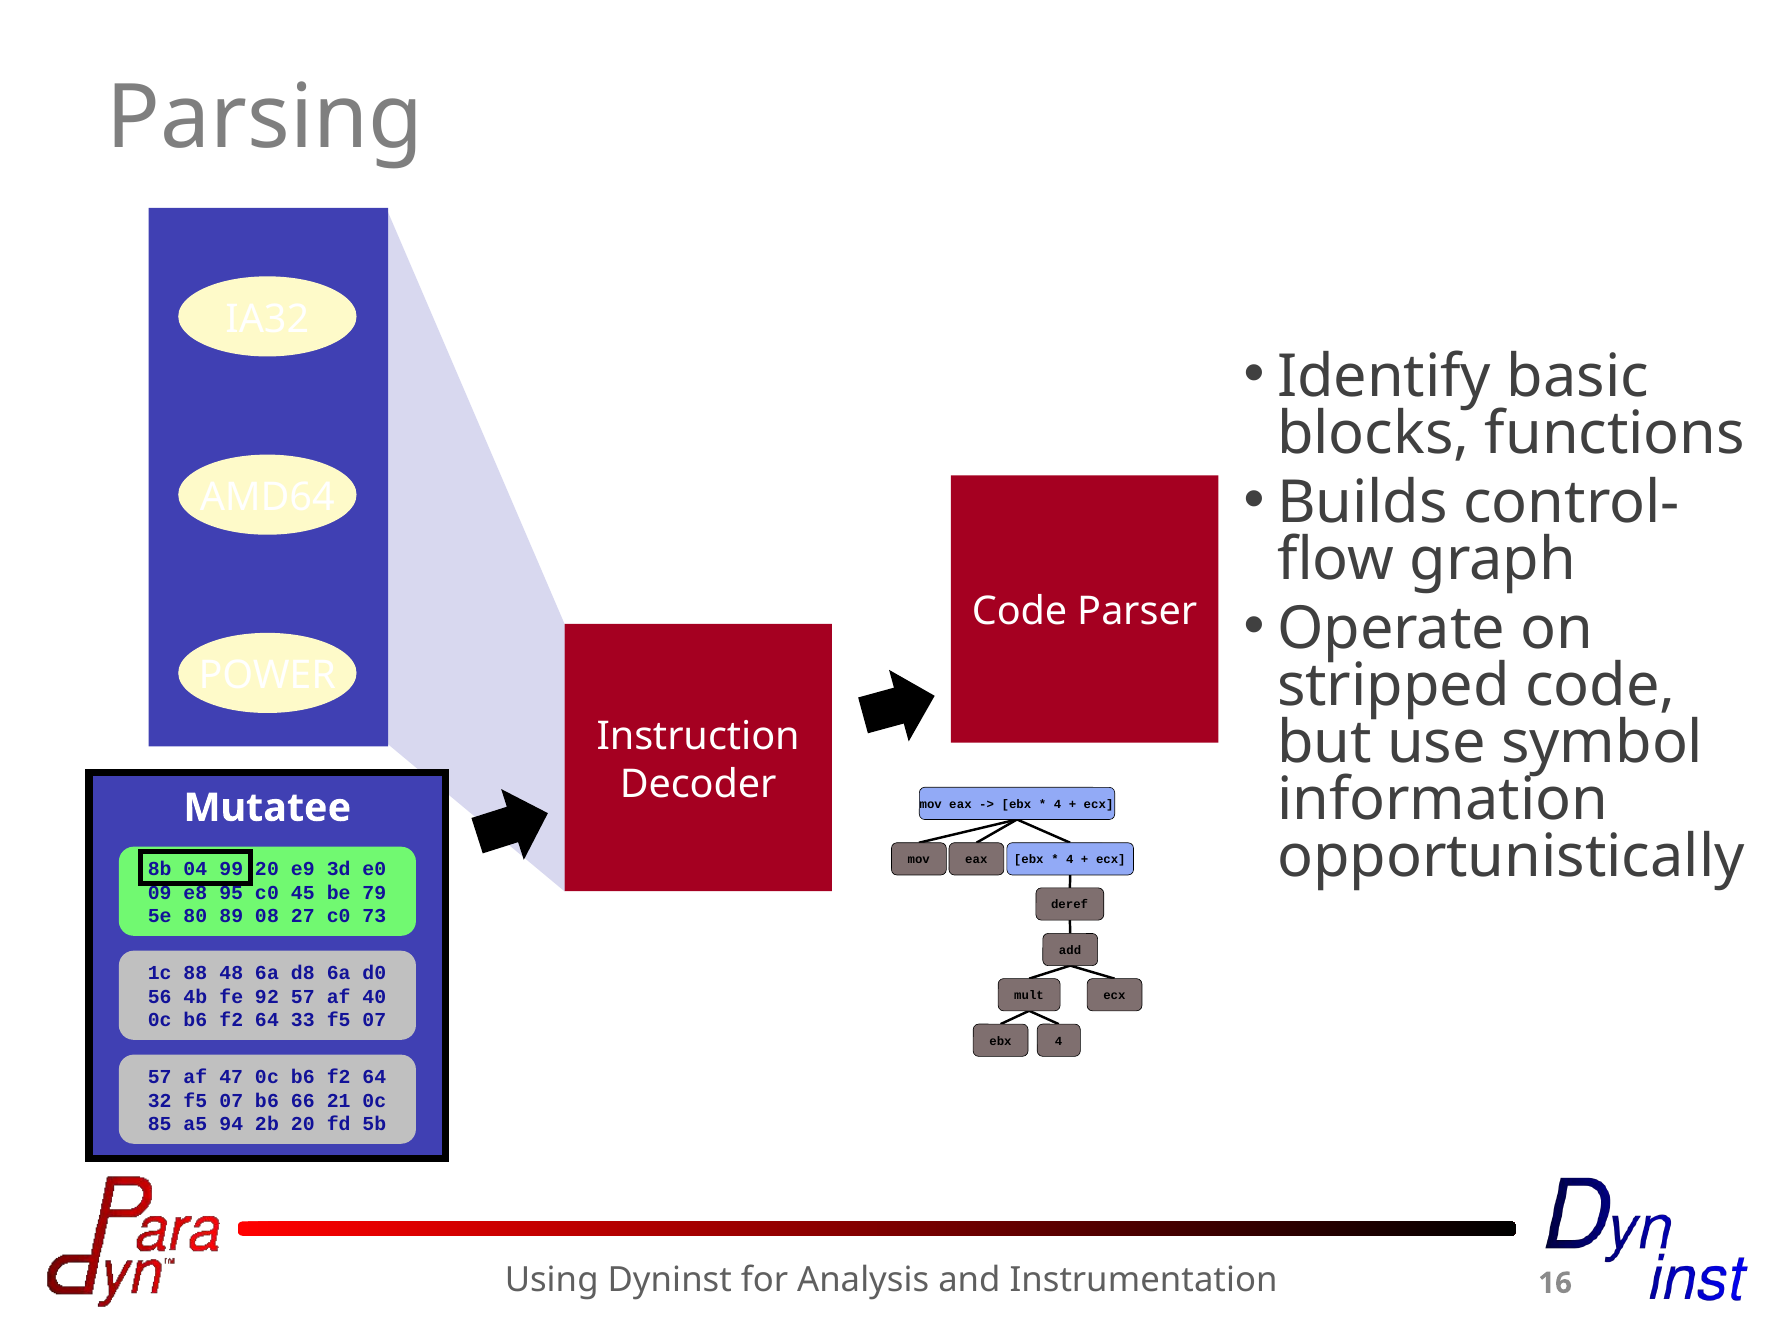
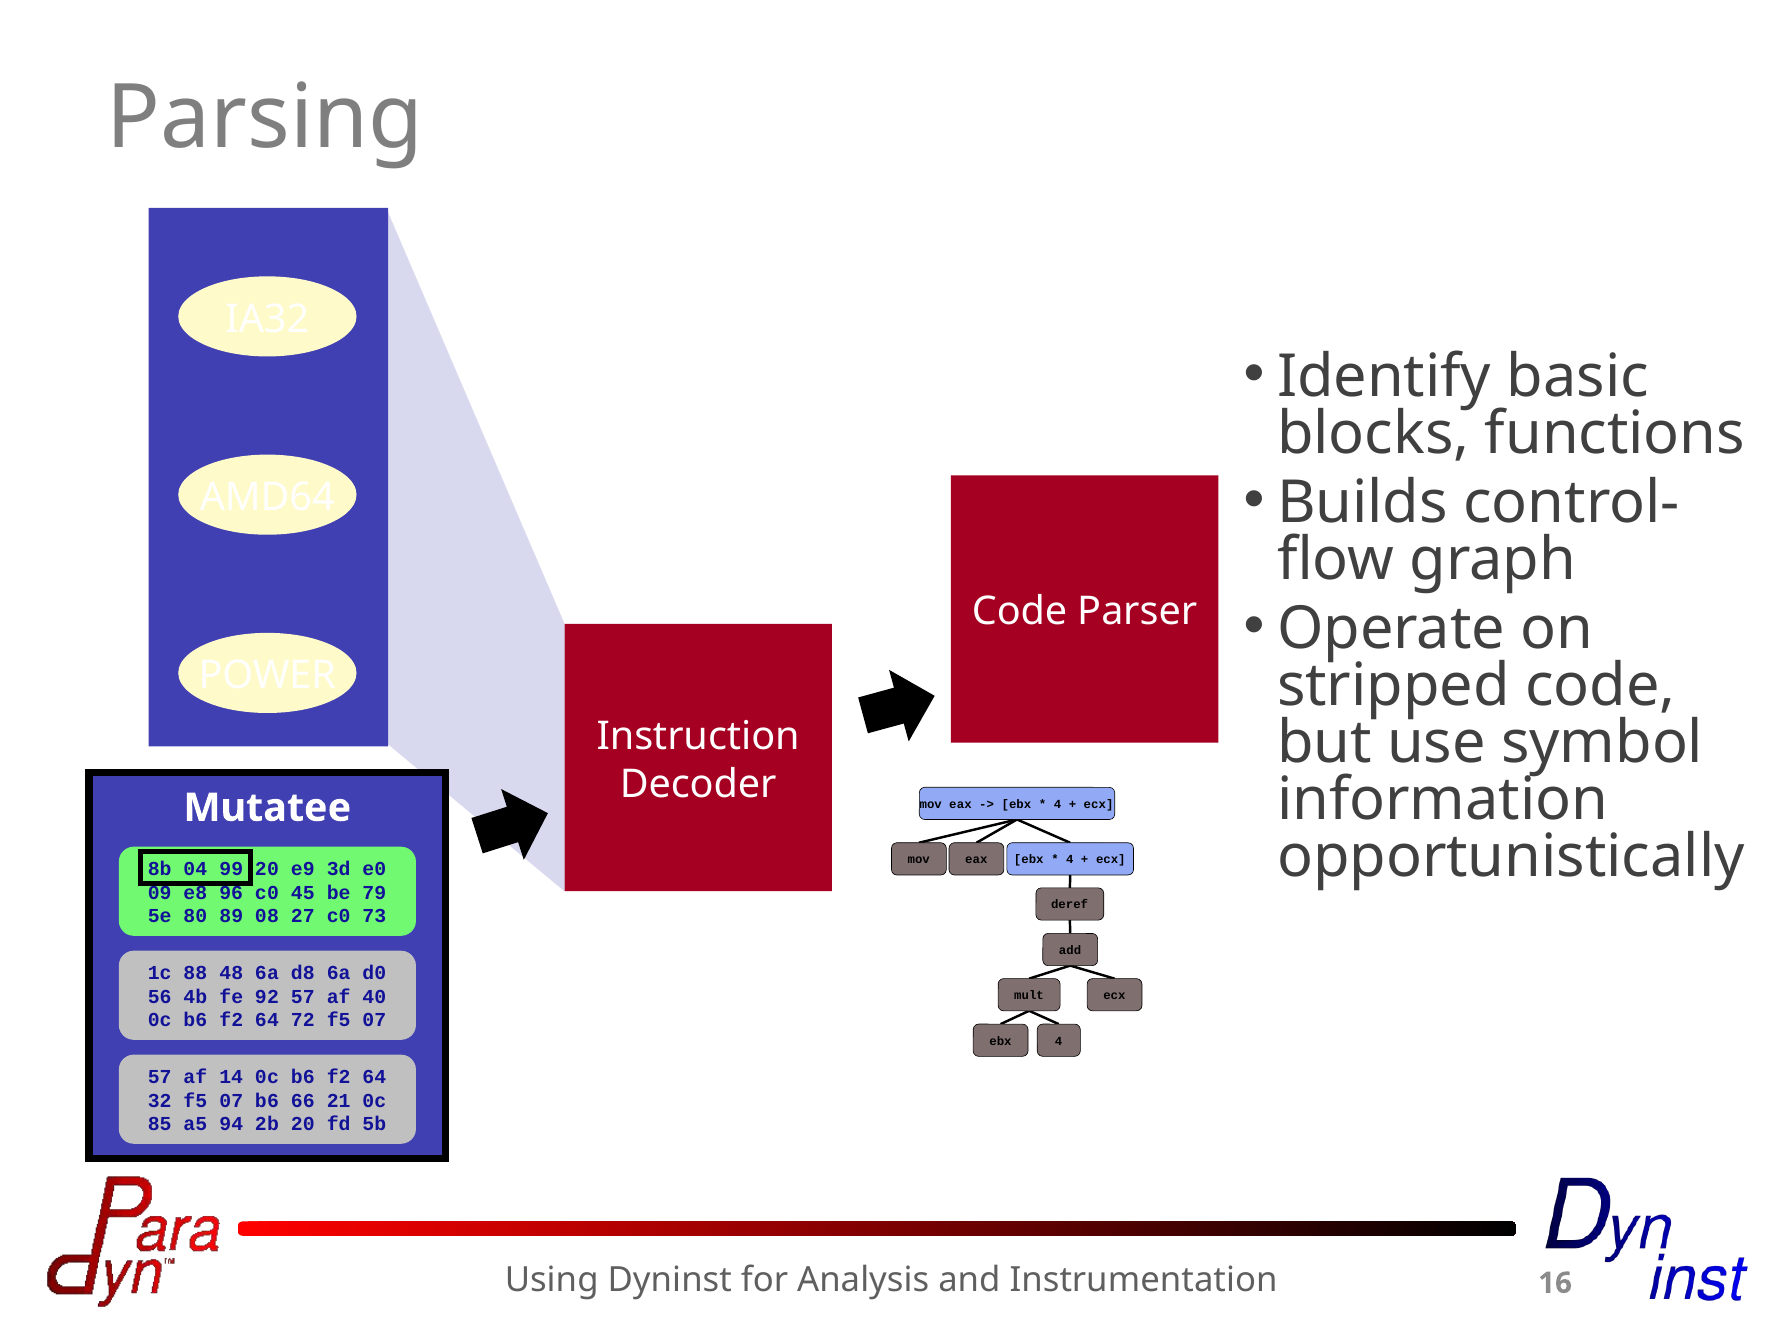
95: 95 -> 96 (231, 893)
33: 33 -> 72 (303, 1021)
47: 47 -> 14 (231, 1077)
